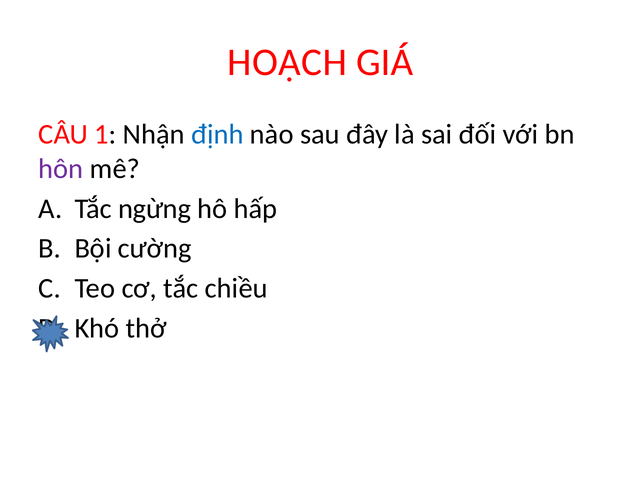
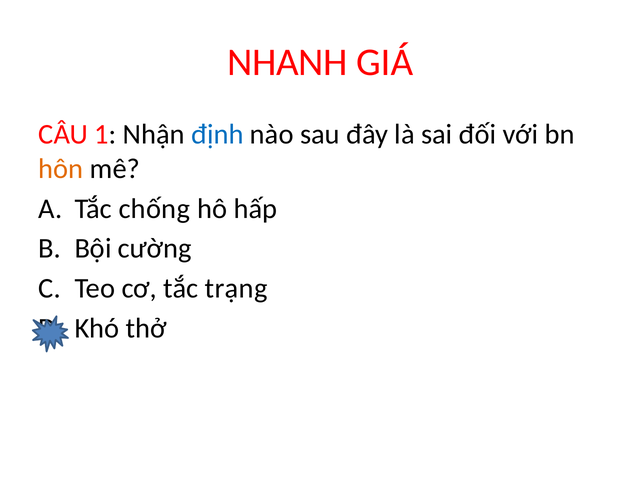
HOẠCH: HOẠCH -> NHANH (287, 62)
hôn colour: purple -> orange (61, 169)
ngừng: ngừng -> chống (154, 209)
chiều: chiều -> trạng (236, 288)
